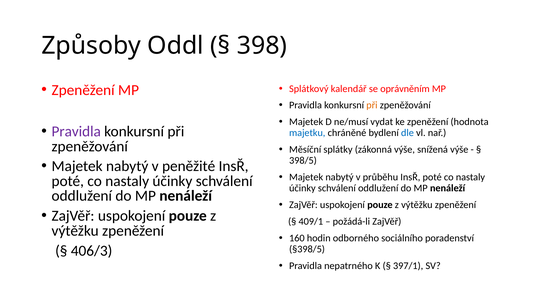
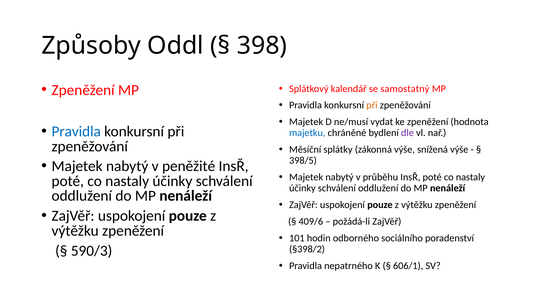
oprávněním: oprávněním -> samostatný (405, 89)
Pravidla colour: purple -> blue (76, 132)
dle colour: blue -> purple (407, 133)
409/1: 409/1 -> 409/6 (311, 222)
160: 160 -> 101 (297, 238)
406/3: 406/3 -> 590/3 (92, 251)
§398/5: §398/5 -> §398/2 (307, 249)
397/1: 397/1 -> 606/1 (408, 266)
